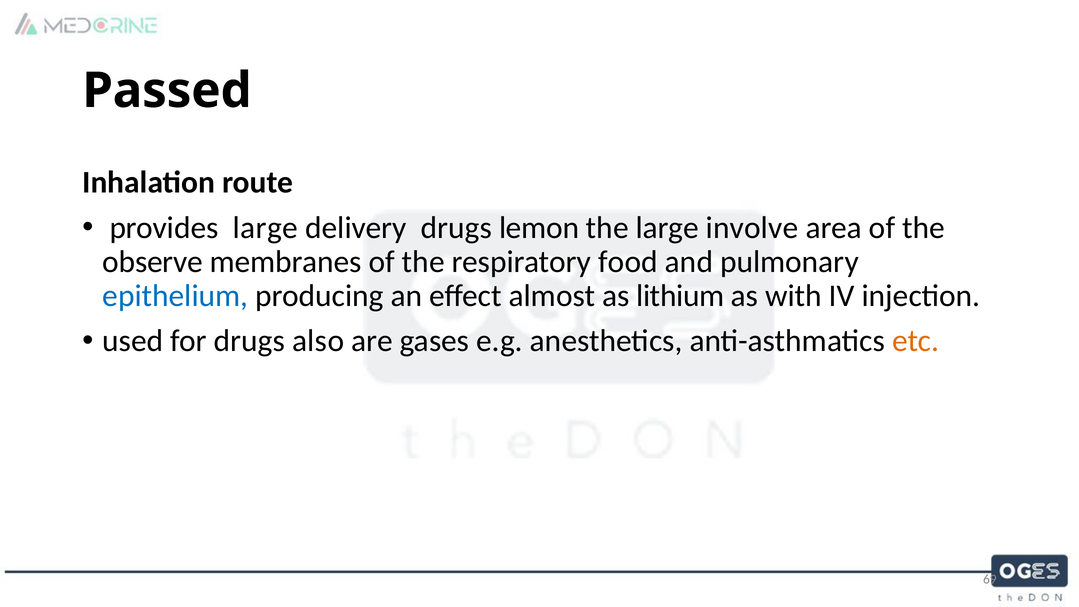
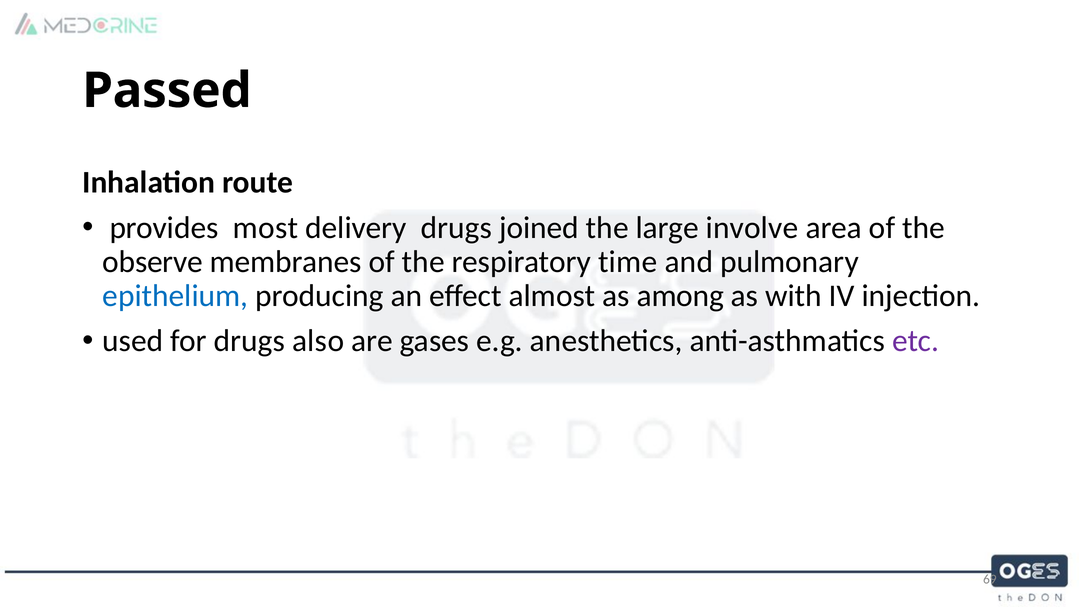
provides large: large -> most (265, 228)
lemon: lemon -> joined (539, 228)
food: food -> time (628, 262)
lithium: lithium -> among (680, 296)
etc colour: orange -> purple (916, 341)
